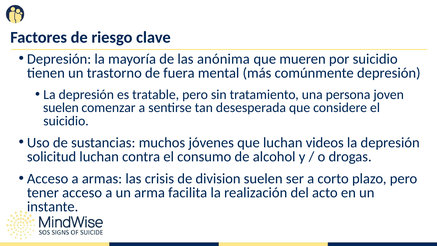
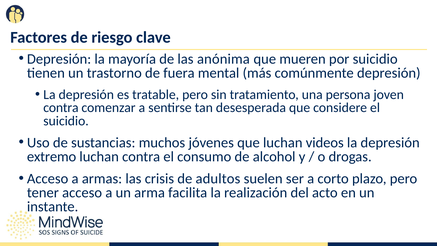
suelen: suelen -> contra (61, 108)
solicitud: solicitud -> extremo (52, 157)
division: division -> adultos (218, 179)
